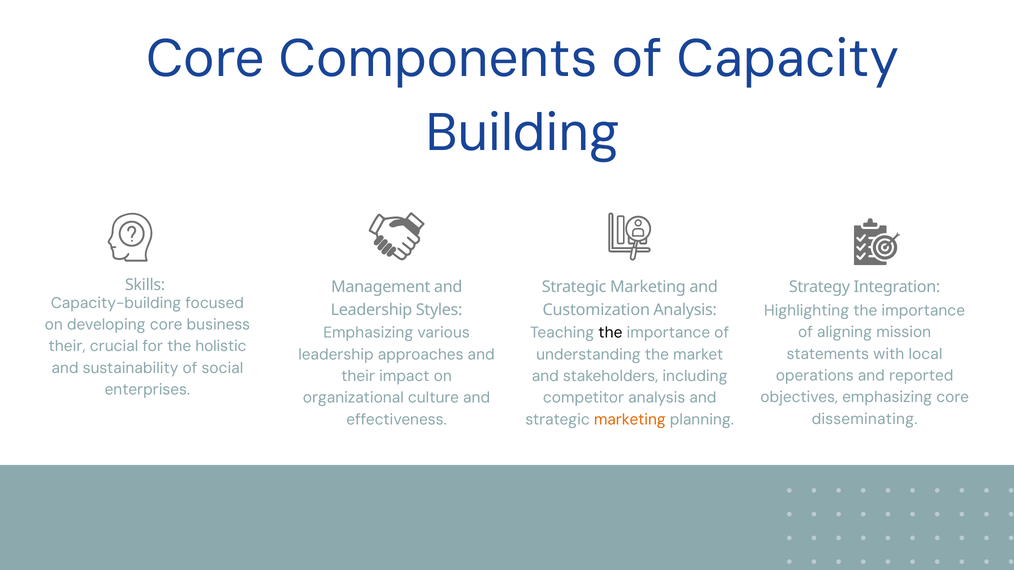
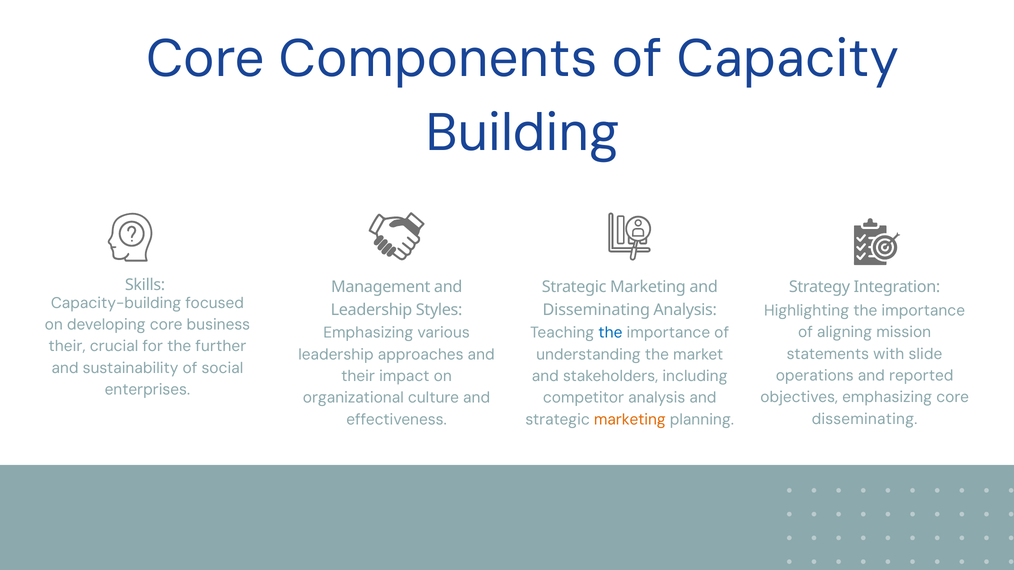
Customization: Customization -> Disseminating (596, 310)
the colour: black -> blue (610, 333)
holistic: holistic -> further (221, 347)
local: local -> slide (925, 354)
